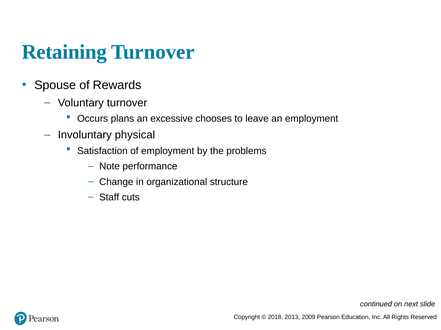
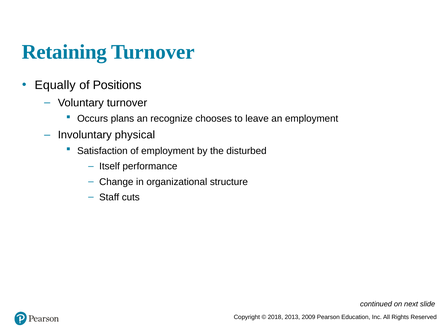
Spouse: Spouse -> Equally (55, 85)
Rewards: Rewards -> Positions (117, 85)
excessive: excessive -> recognize (172, 119)
problems: problems -> disturbed (246, 151)
Note: Note -> Itself (110, 167)
